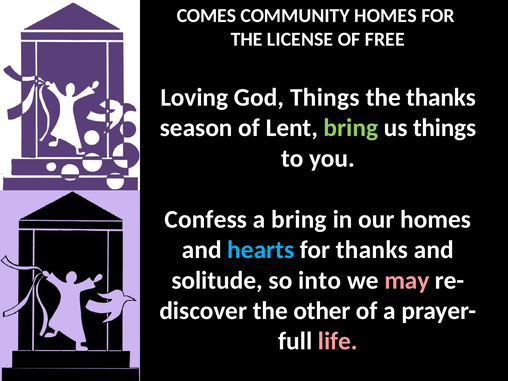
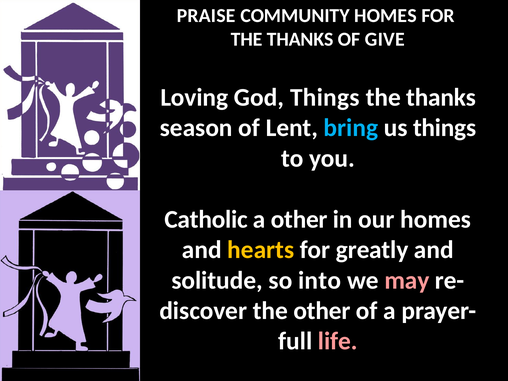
COMES: COMES -> PRAISE (206, 16)
LICENSE: LICENSE -> THANKS (300, 39)
FREE: FREE -> GIVE (385, 39)
bring colour: light green -> light blue (351, 128)
Confess: Confess -> Catholic (206, 219)
a bring: bring -> other (299, 219)
hearts colour: light blue -> yellow (261, 250)
for thanks: thanks -> greatly (372, 250)
